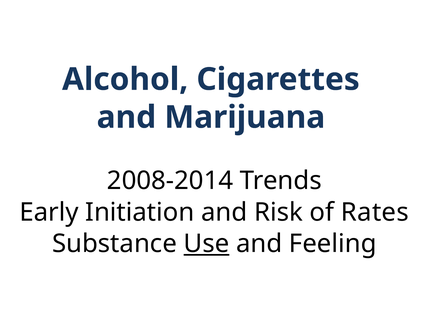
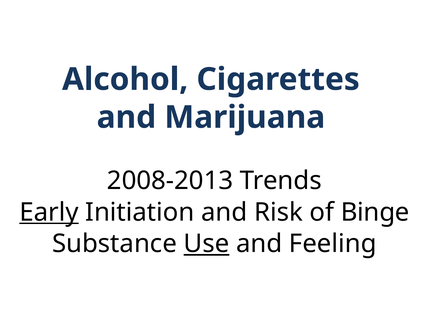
2008-2014: 2008-2014 -> 2008-2013 (170, 181)
Early underline: none -> present (49, 213)
Rates: Rates -> Binge (375, 213)
